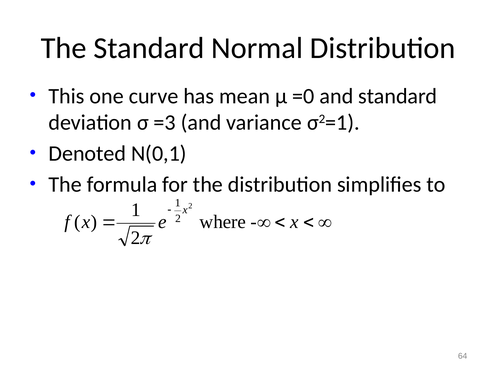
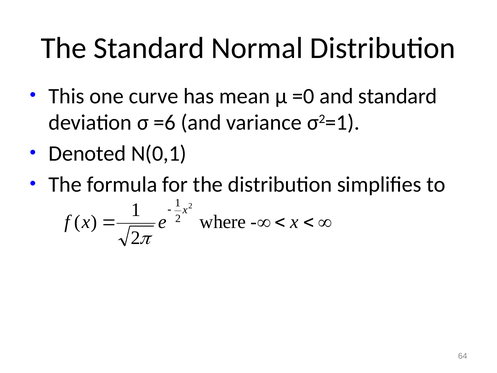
=3: =3 -> =6 (165, 122)
